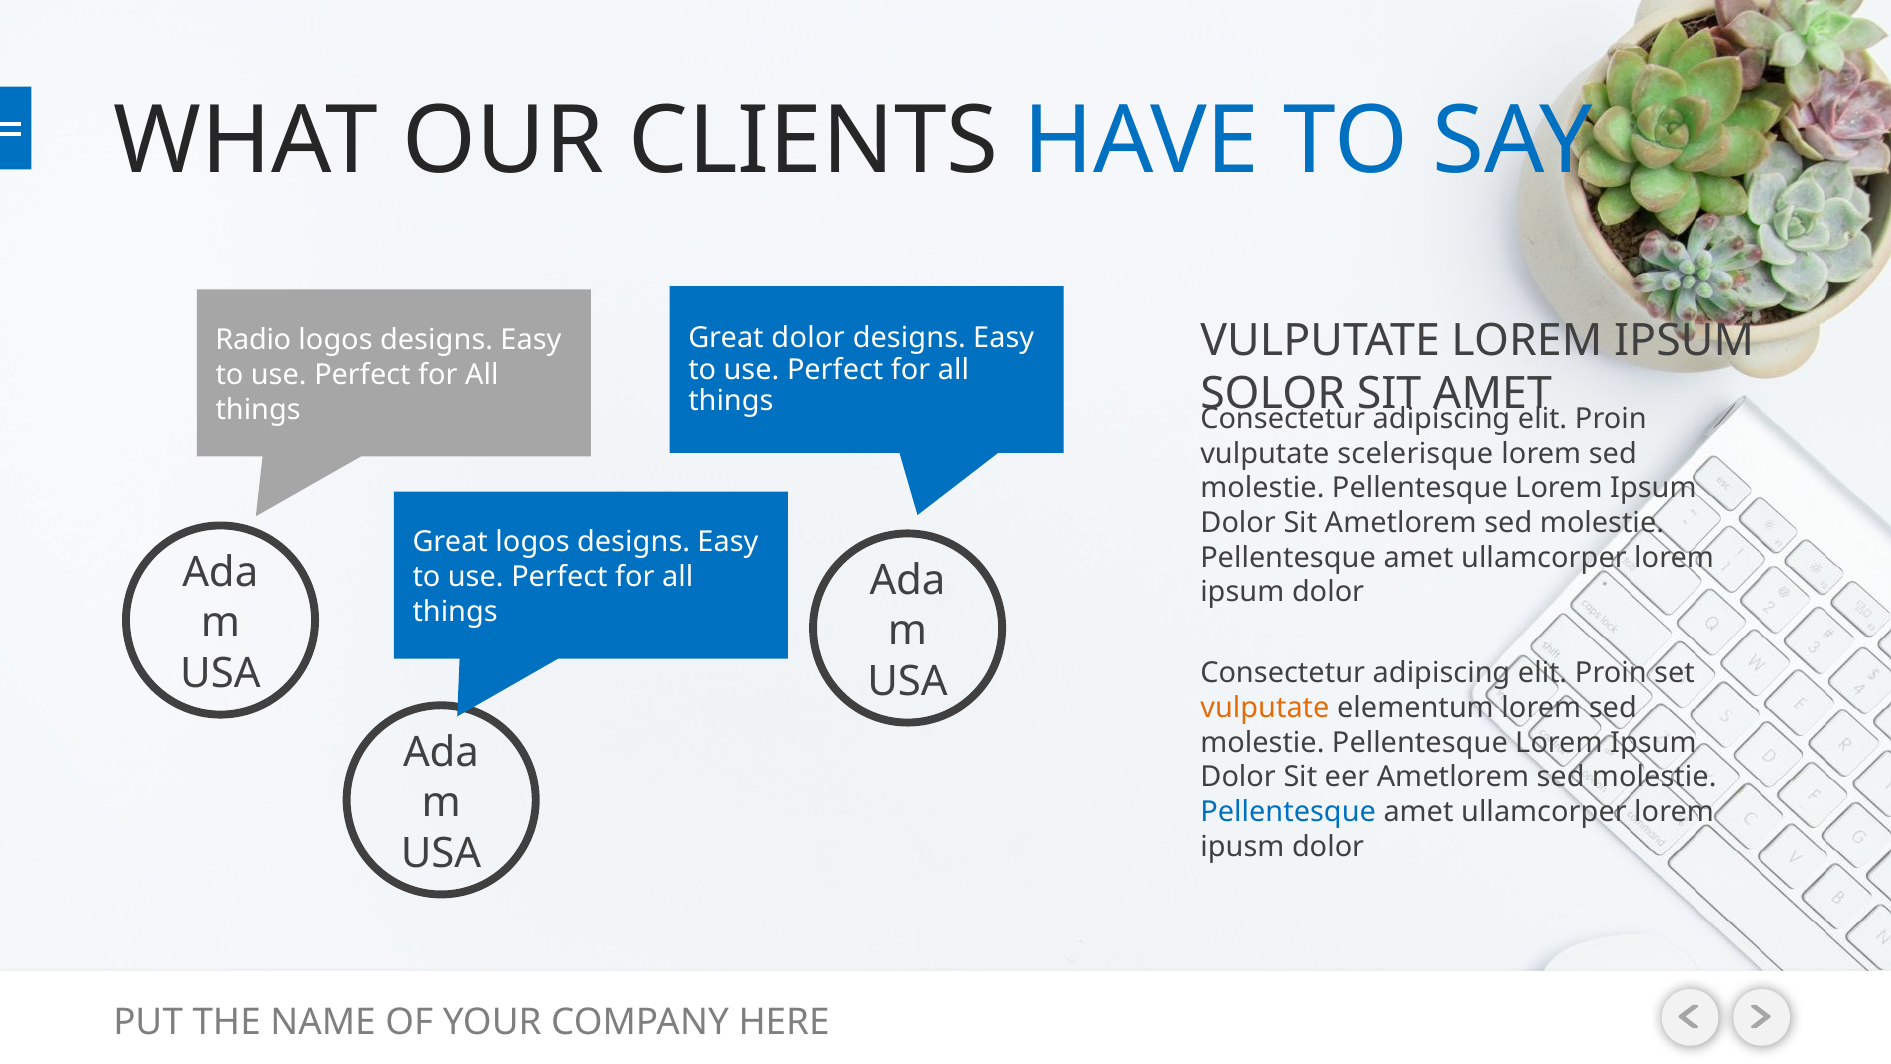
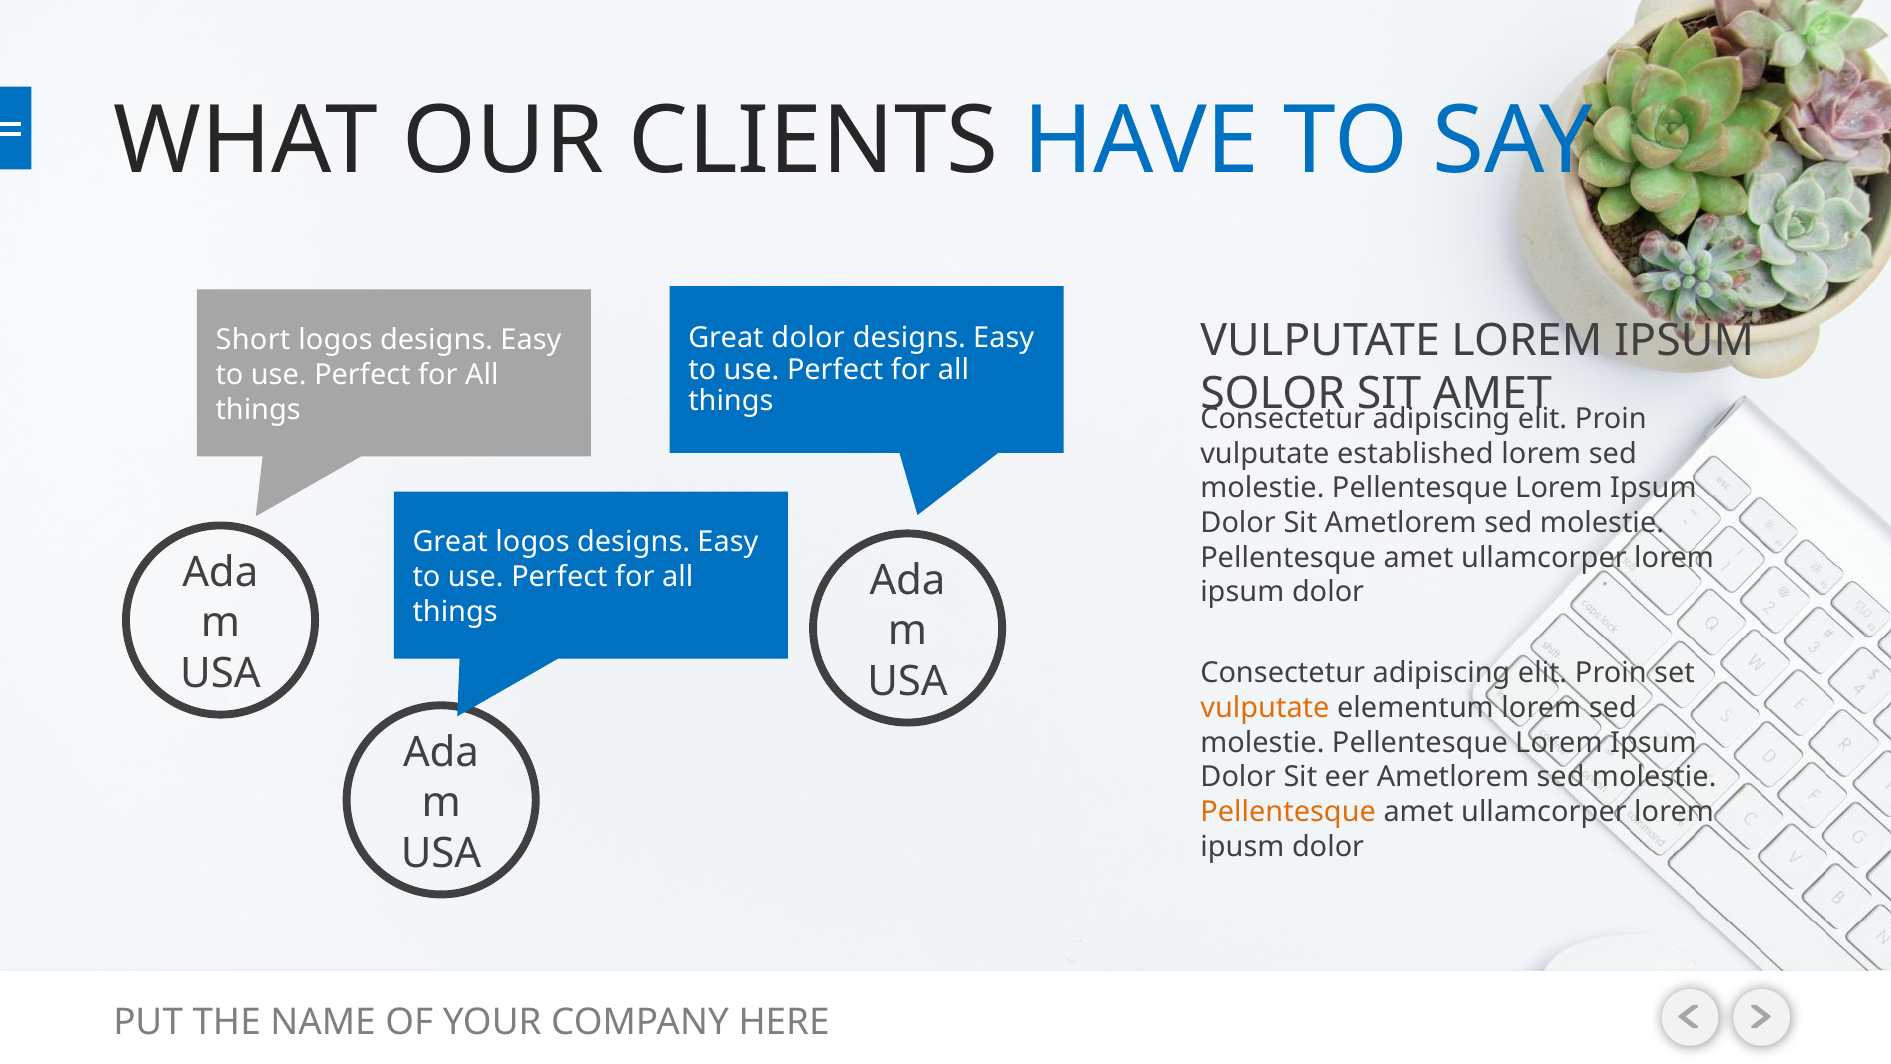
Radio: Radio -> Short (253, 340)
scelerisque: scelerisque -> established (1415, 453)
Pellentesque colour: blue -> orange (1288, 812)
